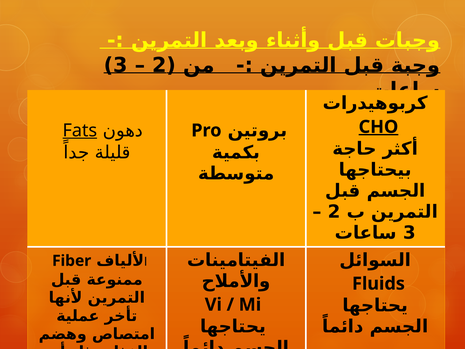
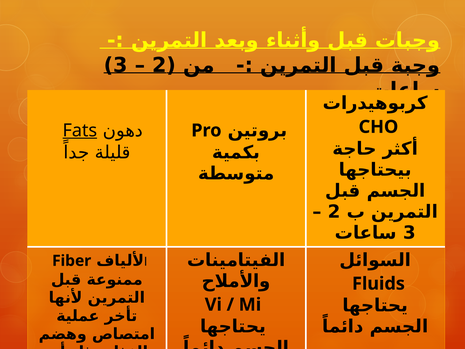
CHO underline: present -> none (378, 127)
